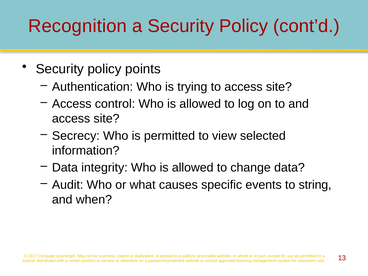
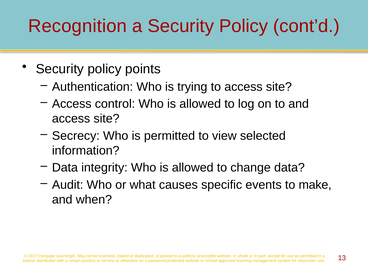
string: string -> make (315, 185)
